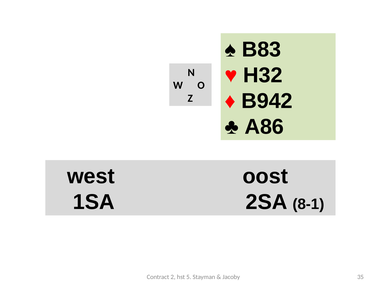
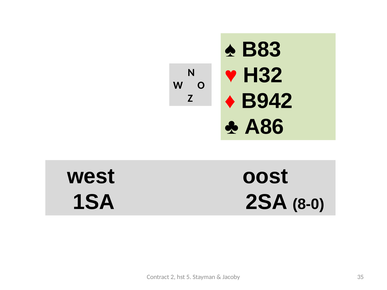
8-1: 8-1 -> 8-0 (308, 204)
